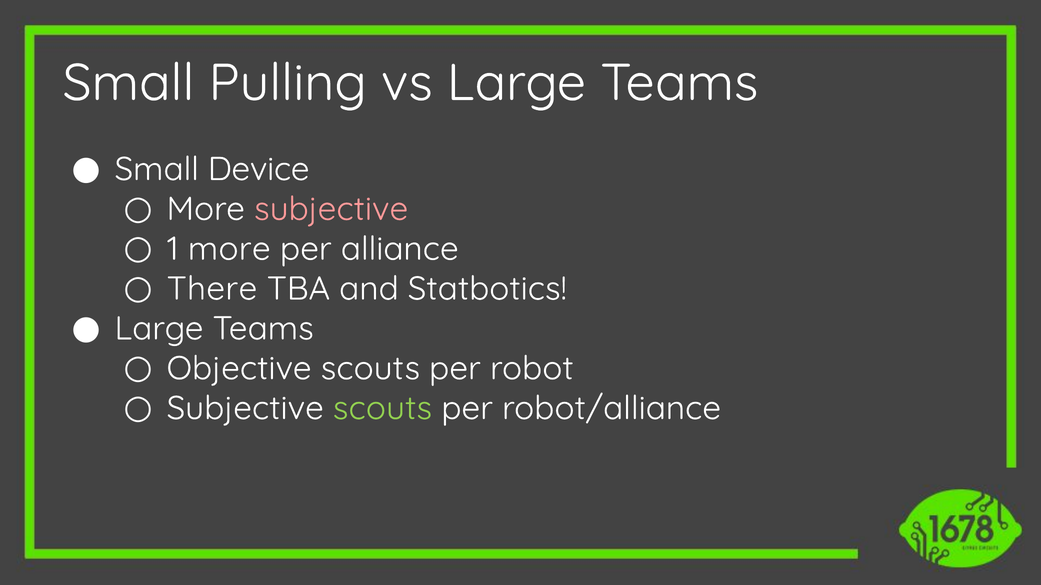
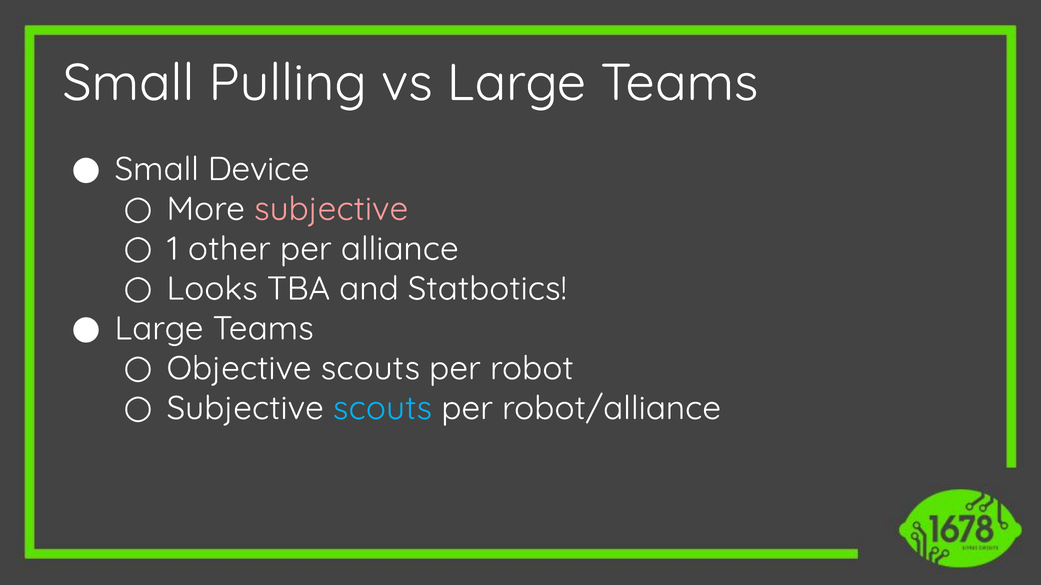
1 more: more -> other (229, 249)
There: There -> Looks (212, 289)
scouts colour: light green -> light blue (382, 409)
